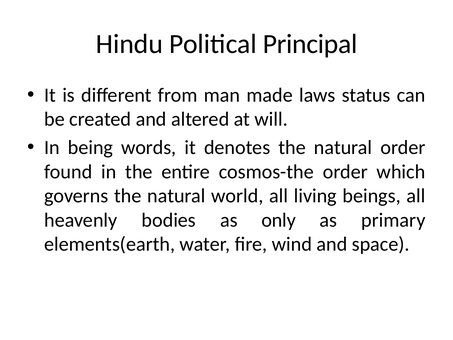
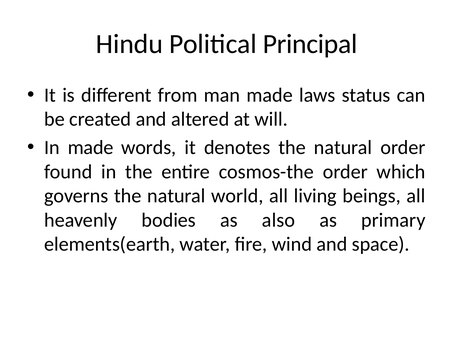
In being: being -> made (91, 147)
only: only -> also (278, 220)
